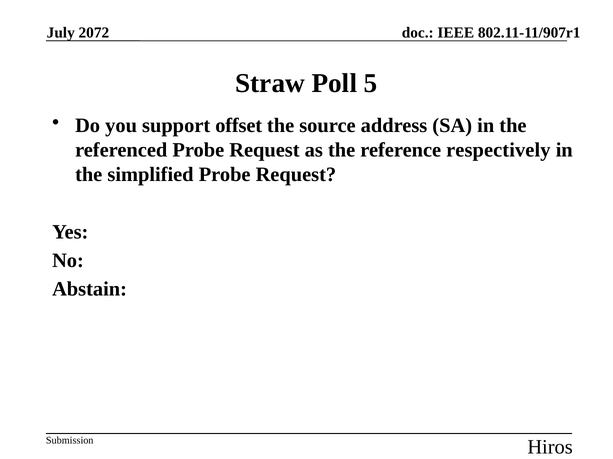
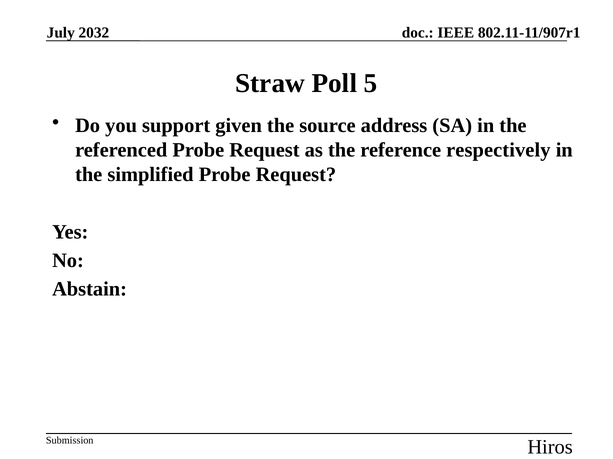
2072: 2072 -> 2032 (94, 33)
offset: offset -> given (239, 126)
